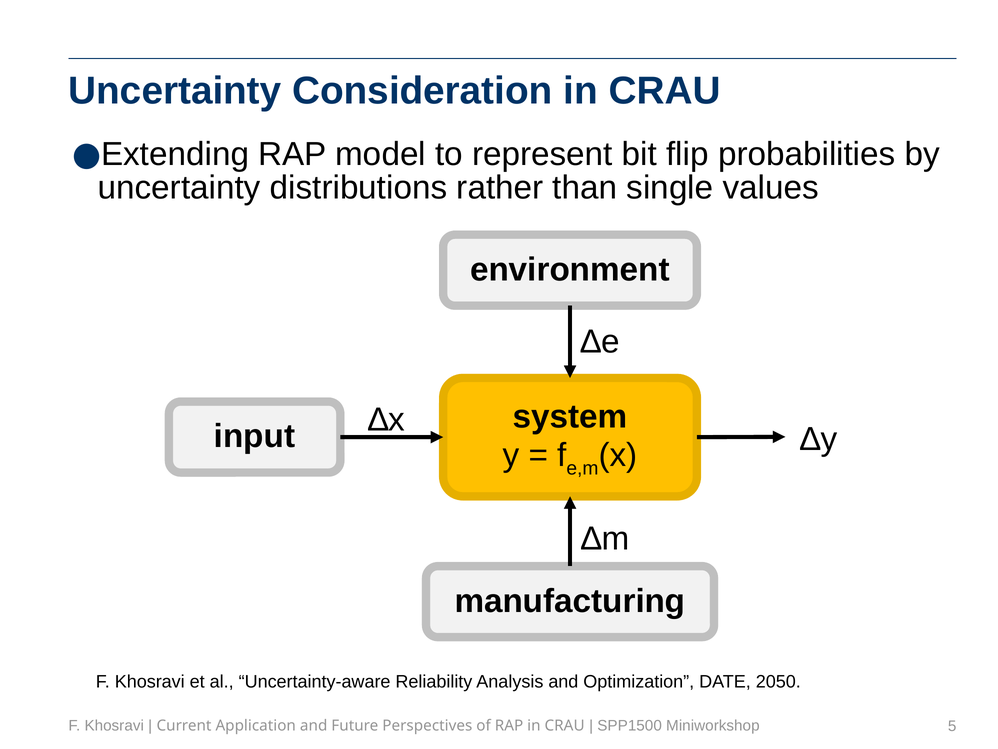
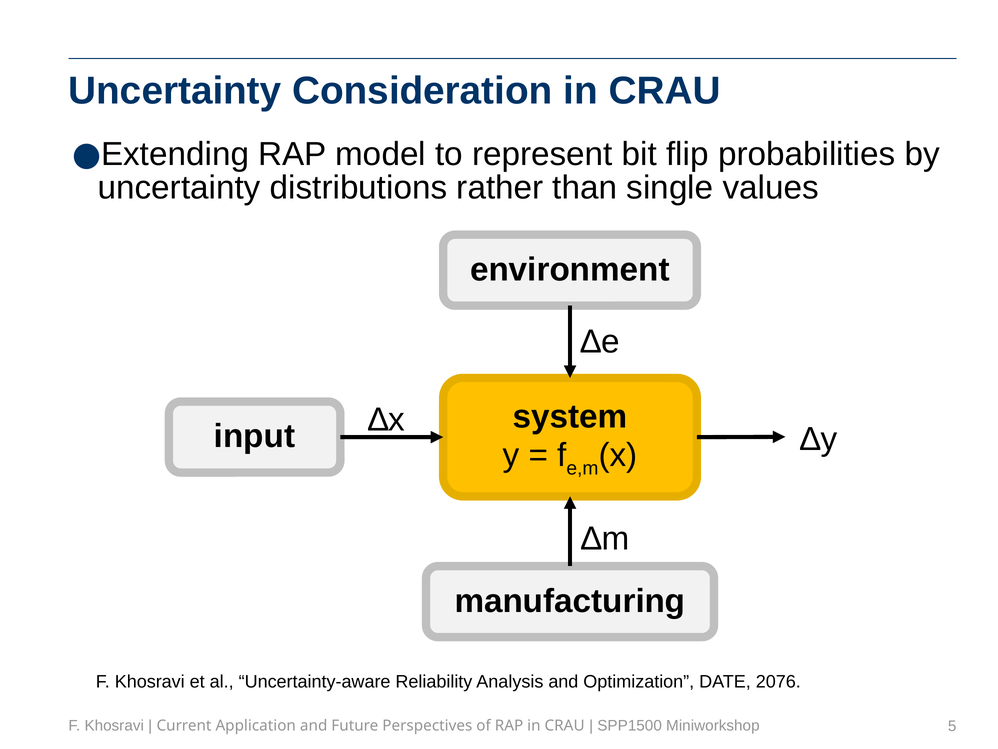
2050: 2050 -> 2076 (778, 682)
